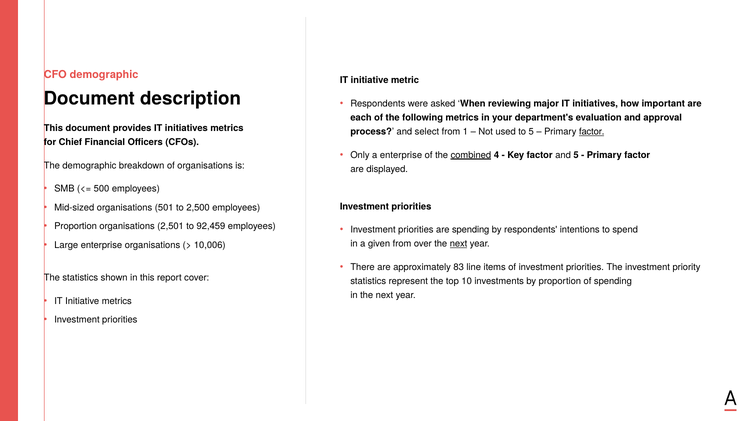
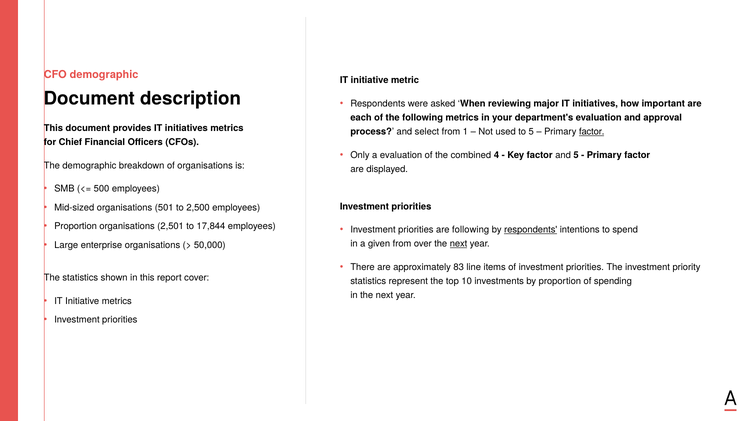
a enterprise: enterprise -> evaluation (401, 155)
combined underline: present -> none (471, 155)
92,459: 92,459 -> 17,844 (211, 226)
are spending: spending -> following (471, 230)
respondents underline: none -> present (531, 230)
10,006: 10,006 -> 50,000 (210, 245)
